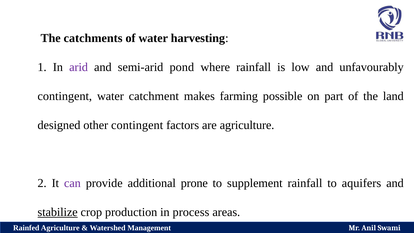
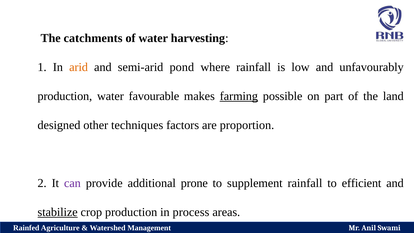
arid colour: purple -> orange (79, 67)
contingent: contingent -> production (65, 96)
catchment: catchment -> favourable (154, 96)
farming underline: none -> present (239, 96)
other contingent: contingent -> techniques (137, 125)
are agriculture: agriculture -> proportion (247, 125)
aquifers: aquifers -> efficient (362, 183)
